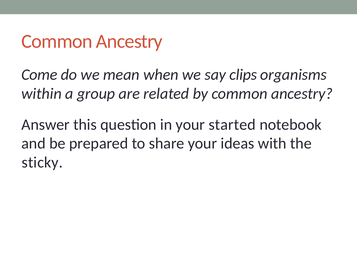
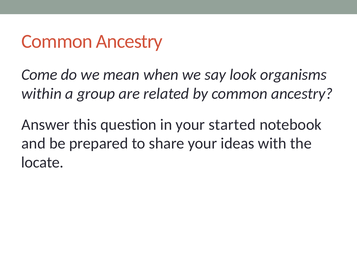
clips: clips -> look (243, 75)
sticky: sticky -> locate (42, 163)
